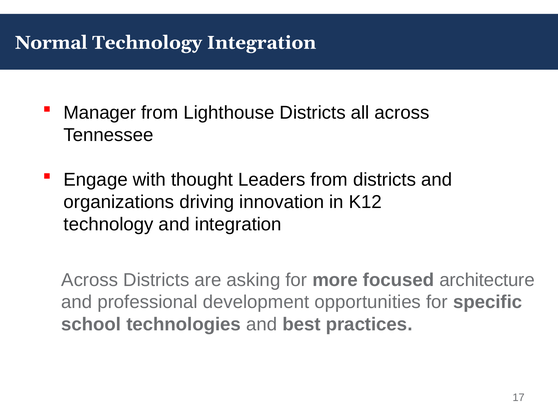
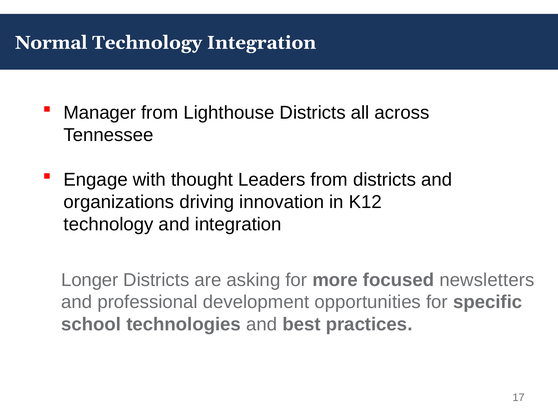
Across: Across -> Longer (90, 280)
architecture: architecture -> newsletters (487, 280)
